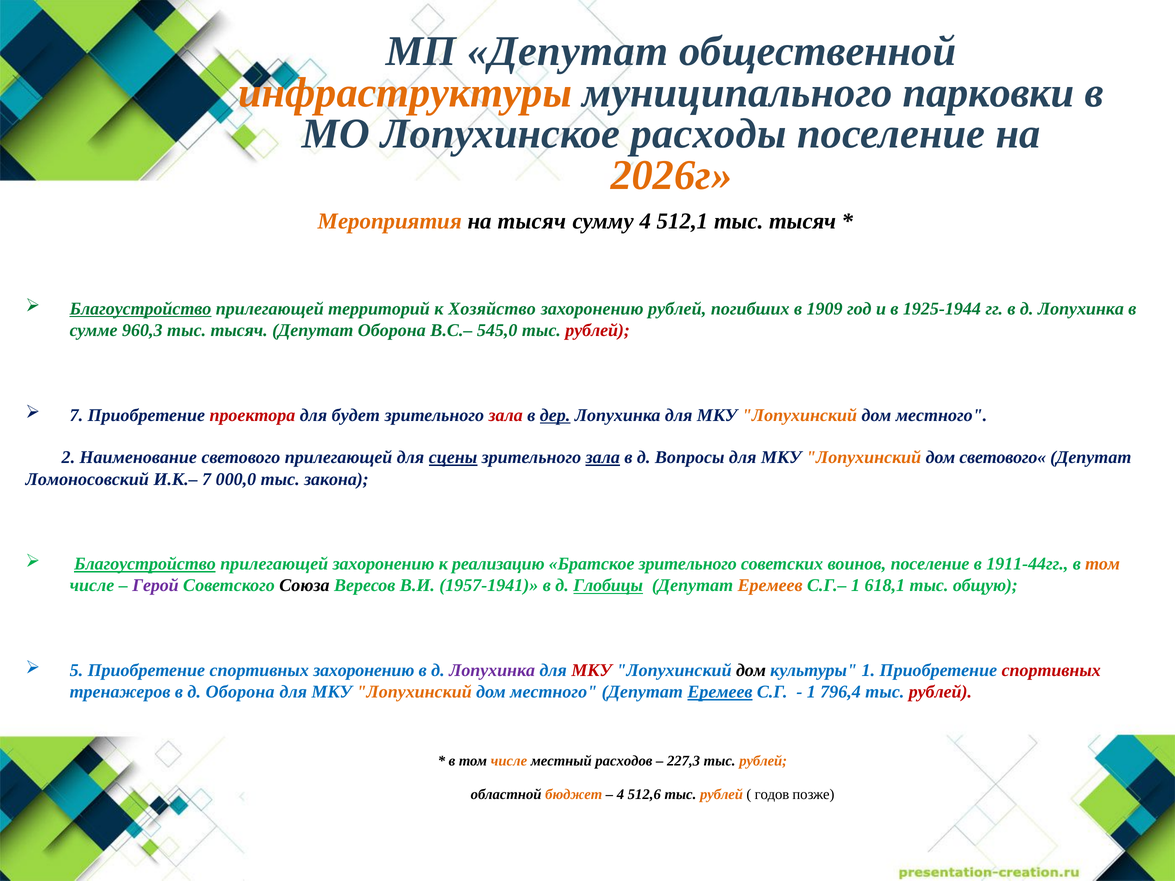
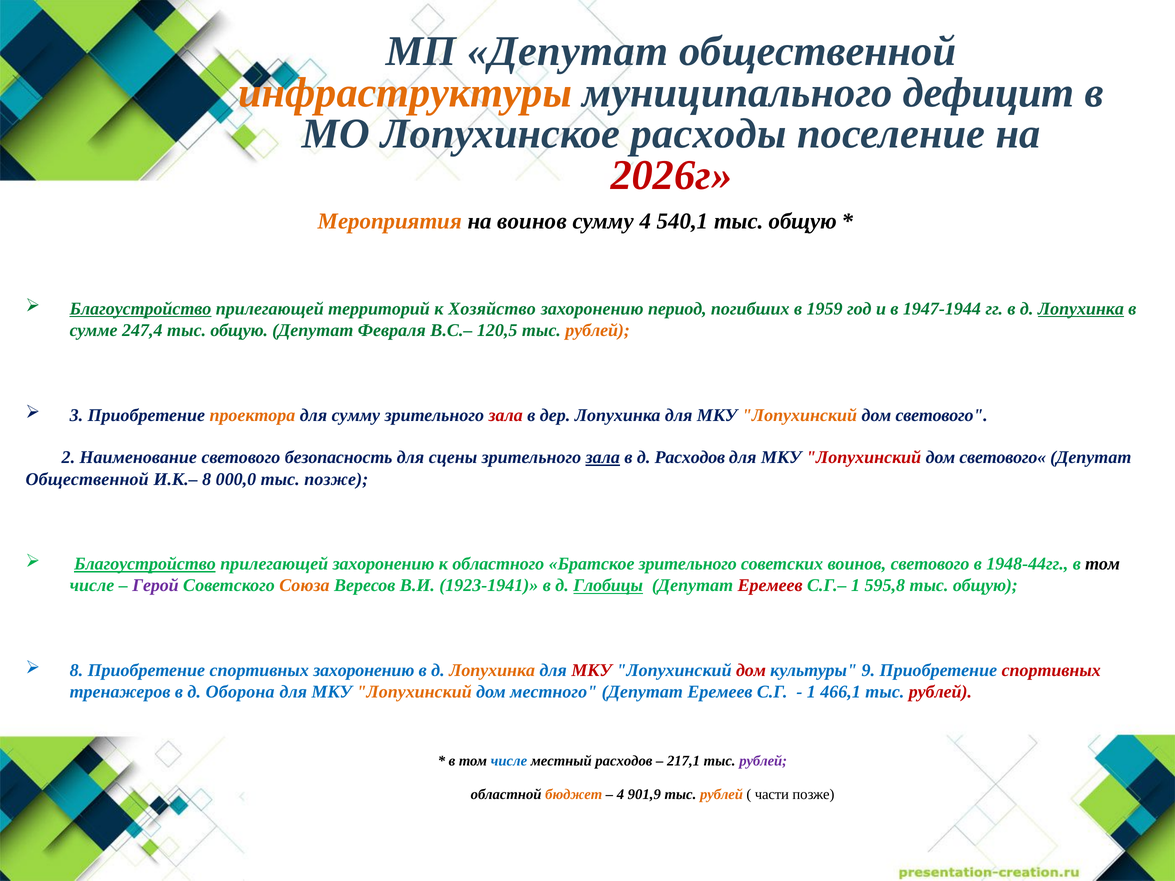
парковки: парковки -> дефицит (989, 93)
2026г colour: orange -> red (671, 175)
на тысяч: тысяч -> воинов (532, 221)
512,1: 512,1 -> 540,1 (683, 221)
тысяч: тысяч -> общую (803, 221)
захоронению рублей: рублей -> период (677, 309)
1909: 1909 -> 1959 (825, 309)
1925-1944: 1925-1944 -> 1947-1944 (942, 309)
Лопухинка underline: none -> present (1081, 309)
960,3: 960,3 -> 247,4 (142, 330)
тысяч: тысяч -> общую (239, 330)
Депутат Оборона: Оборона -> Февраля (392, 330)
545,0: 545,0 -> 120,5 (497, 330)
рублей colour: red -> orange (598, 330)
7: 7 -> 3 (76, 415)
проектора colour: red -> orange (252, 415)
для будет: будет -> сумму (356, 415)
дер underline: present -> none (555, 415)
местного: местного -> светового (942, 415)
светового прилегающей: прилегающей -> безопасность (339, 458)
сцены underline: present -> none (453, 458)
д Вопросы: Вопросы -> Расходов (690, 458)
Лопухинский colour: orange -> red (864, 458)
Ломоносовский: Ломоносовский -> Общественной (87, 479)
И.К.– 7: 7 -> 8 (207, 479)
тыс закона: закона -> позже (336, 479)
реализацию: реализацию -> областного (498, 564)
воинов поселение: поселение -> светового (930, 564)
1911-44гг: 1911-44гг -> 1948-44гг (1027, 564)
том colour: orange -> black (1103, 564)
Союза colour: black -> orange (304, 586)
1957-1941: 1957-1941 -> 1923-1941 (489, 586)
Еремеев colour: orange -> red (770, 586)
618,1: 618,1 -> 595,8 (885, 586)
5: 5 -> 8 (76, 671)
Лопухинка colour: purple -> orange (492, 671)
дом colour: black -> red (751, 671)
культуры 1: 1 -> 9 (868, 671)
Еремеев underline: present -> none (720, 692)
796,4: 796,4 -> 466,1 (841, 692)
числе colour: orange -> blue (509, 761)
227,3: 227,3 -> 217,1 (684, 761)
рублей colour: orange -> purple (763, 761)
512,6: 512,6 -> 901,9 (644, 795)
годов: годов -> части (772, 795)
